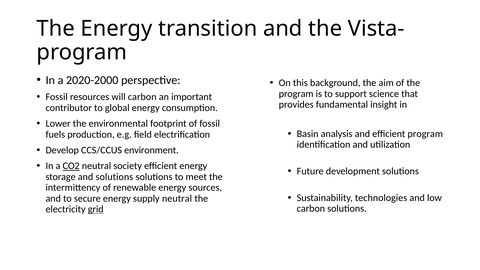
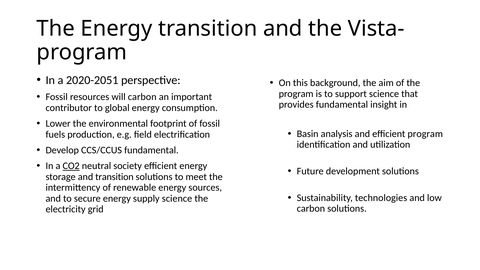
2020-2000: 2020-2000 -> 2020-2051 (92, 80)
CCS/CCUS environment: environment -> fundamental (151, 150)
and solutions: solutions -> transition (114, 177)
supply neutral: neutral -> science (177, 198)
grid underline: present -> none (96, 209)
